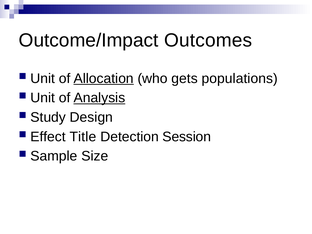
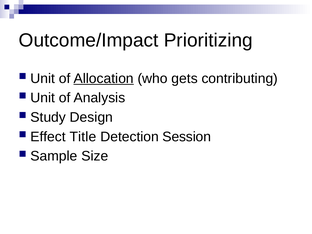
Outcomes: Outcomes -> Prioritizing (208, 40)
populations: populations -> contributing (240, 78)
Analysis underline: present -> none (99, 98)
